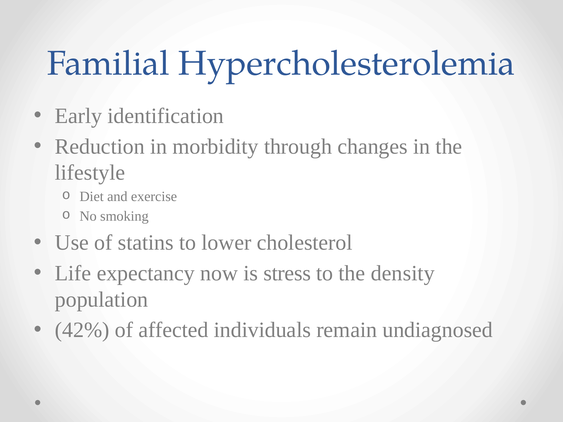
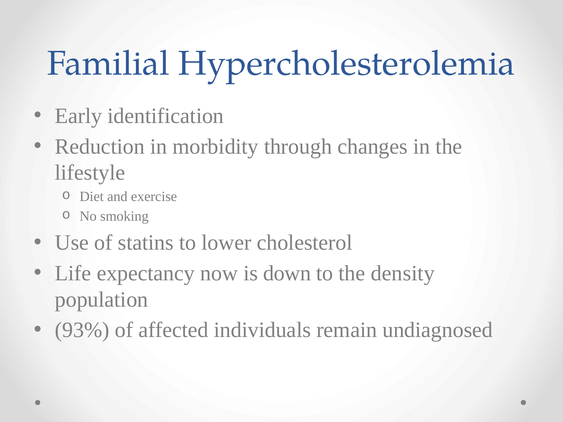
stress: stress -> down (287, 273)
42%: 42% -> 93% (82, 330)
